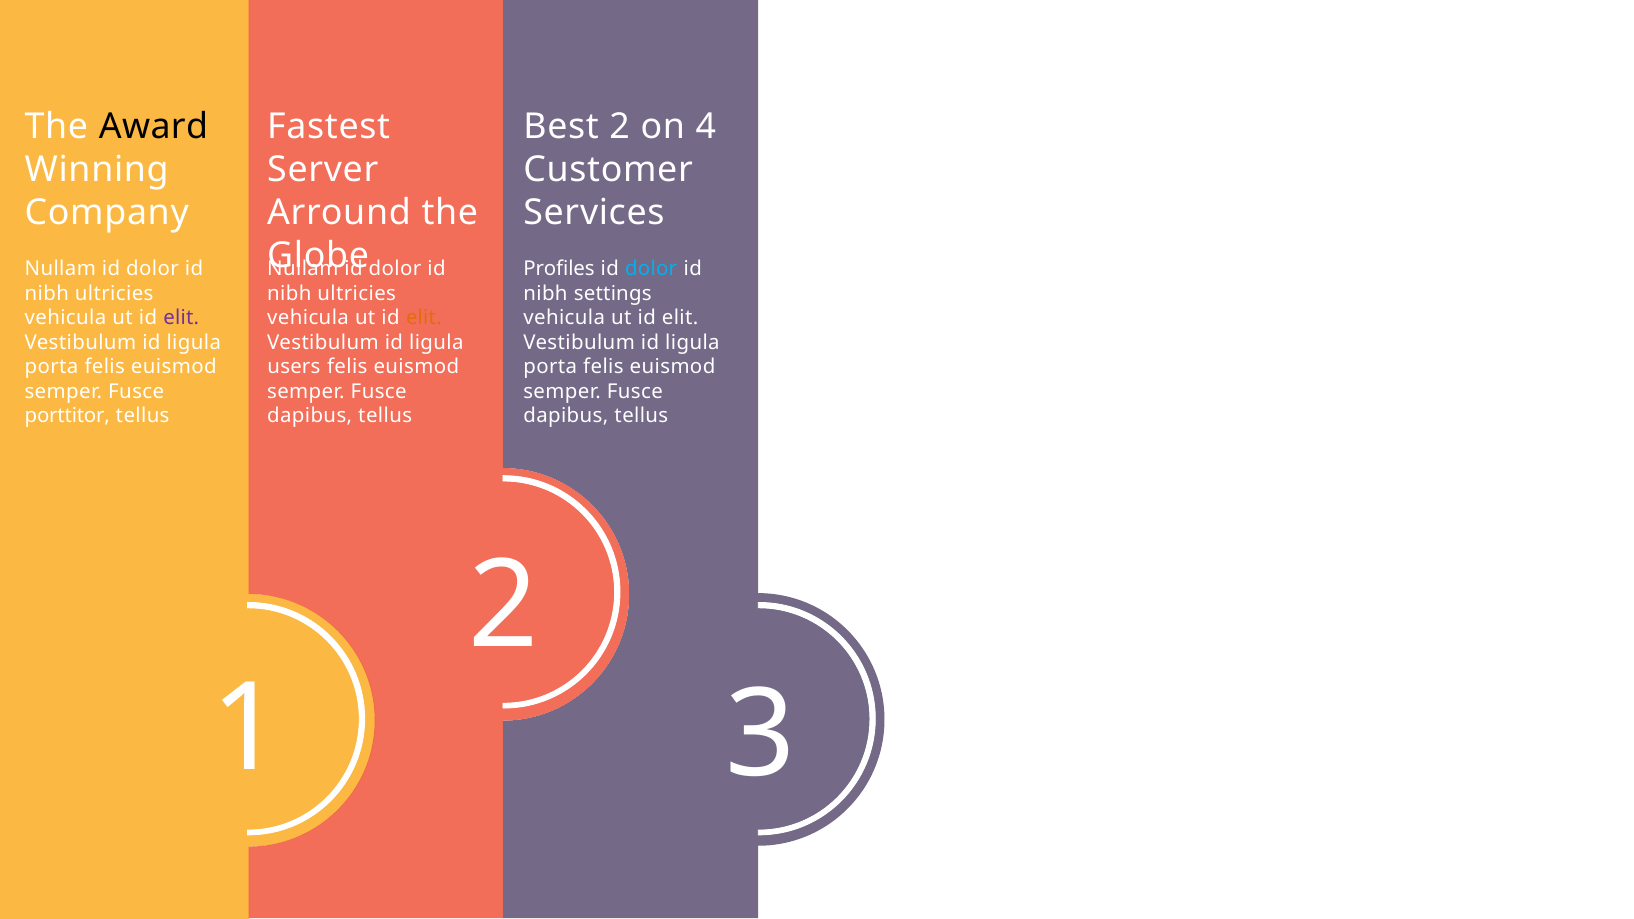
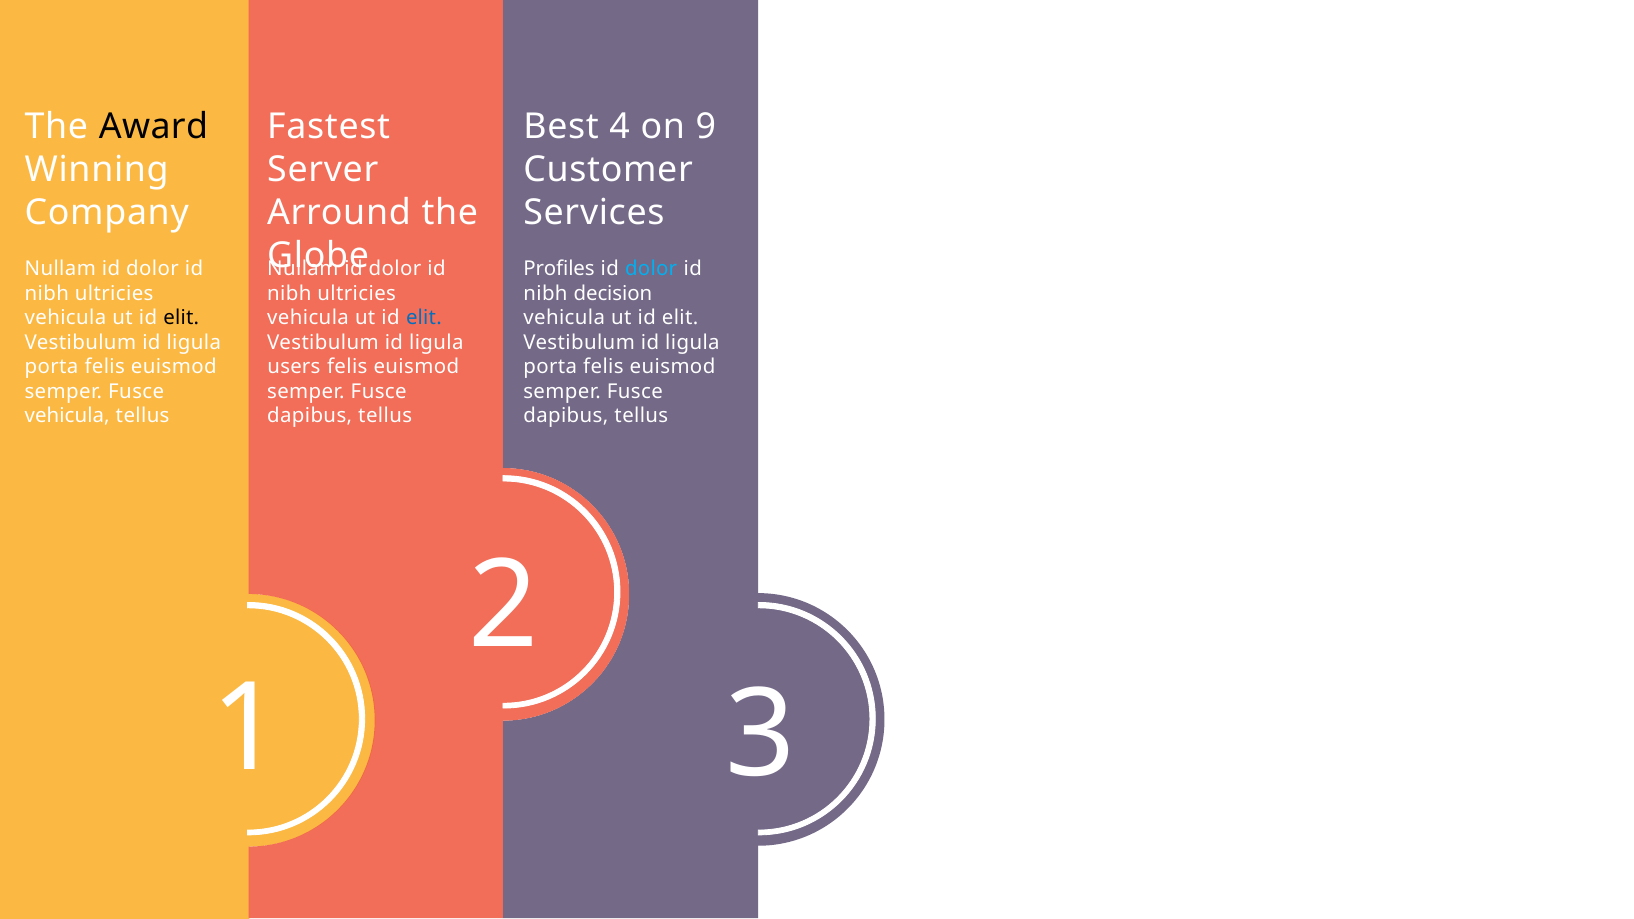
Best 2: 2 -> 4 (620, 127)
4: 4 -> 9 (706, 127)
settings: settings -> decision (613, 293)
elit colour: purple -> black (181, 318)
elit colour: orange -> blue (424, 318)
porttitor: porttitor -> vehicula (67, 416)
